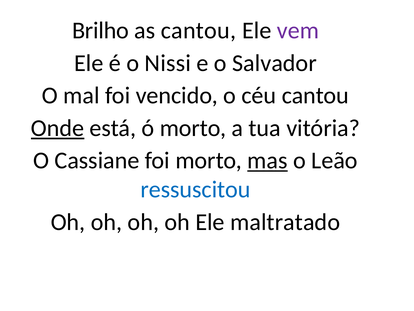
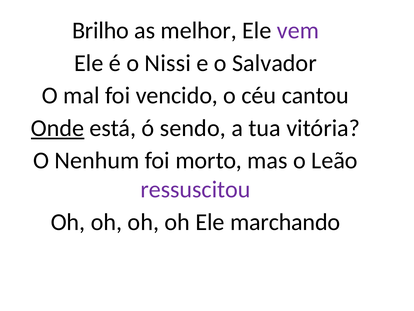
as cantou: cantou -> melhor (199, 31)
ó morto: morto -> sendo (193, 128)
Cassiane: Cassiane -> Nenhum (97, 160)
mas underline: present -> none (267, 160)
ressuscitou colour: blue -> purple (196, 189)
maltratado: maltratado -> marchando (285, 222)
